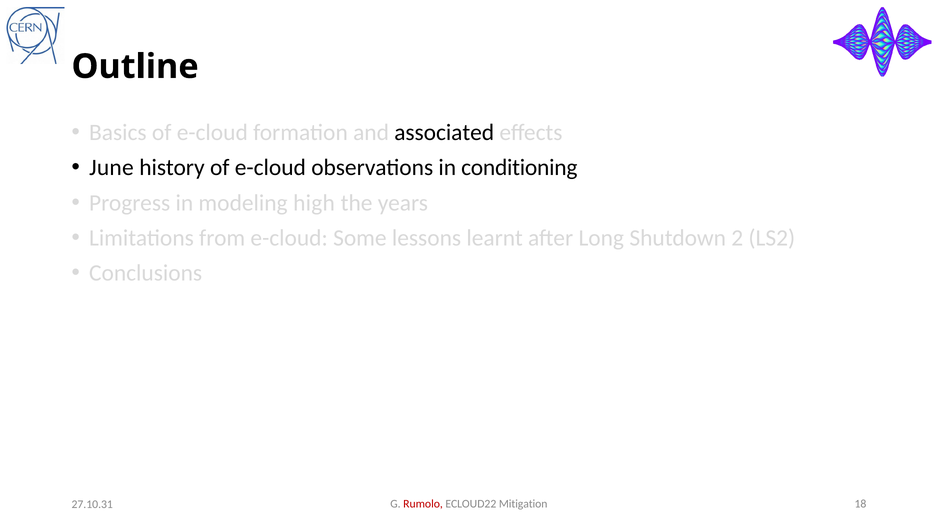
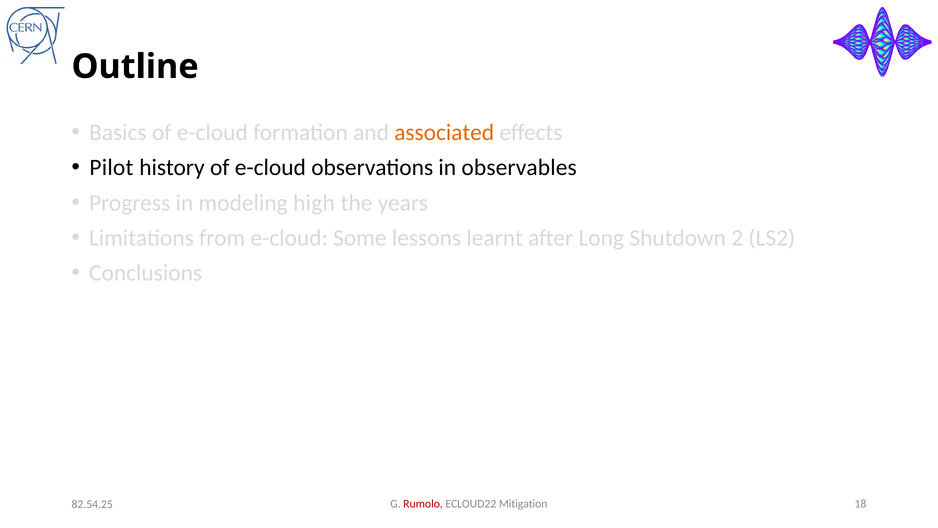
associated colour: black -> orange (444, 132)
June: June -> Pilot (111, 168)
conditioning: conditioning -> observables (519, 168)
27.10.31: 27.10.31 -> 82.54.25 (92, 504)
